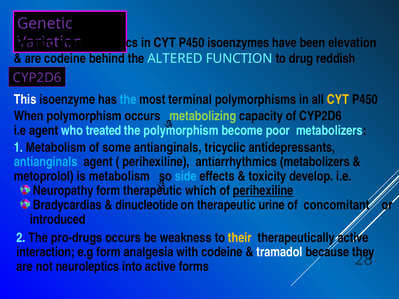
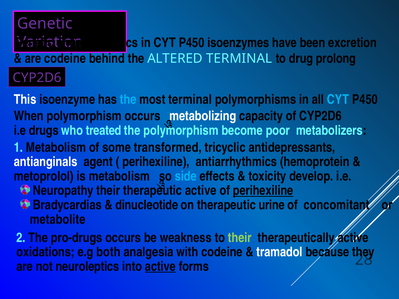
elevation: elevation -> excretion (353, 43)
ALTERED FUNCTION: FUNCTION -> TERMINAL (239, 59)
reddish: reddish -> prolong (336, 59)
CYT colour: yellow -> light blue (338, 100)
metabolizing colour: light green -> white (203, 116)
i.e agent: agent -> drugs (44, 131)
some antianginals: antianginals -> transformed (168, 148)
antianginals colour: light blue -> white (46, 162)
antiarrhythmics metabolizers: metabolizers -> hemoprotein (315, 162)
Neuropathy form: form -> their (108, 191)
which: which -> active (201, 191)
introduced: introduced -> metabolite (58, 220)
their colour: yellow -> light green (240, 238)
interaction: interaction -> oxidations (45, 252)
e.g form: form -> both (108, 252)
active underline: none -> present (160, 267)
